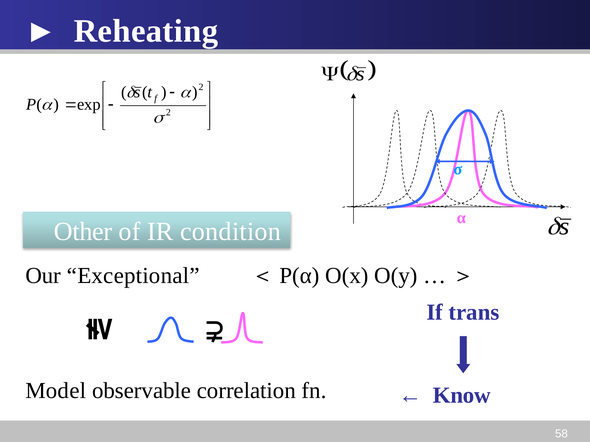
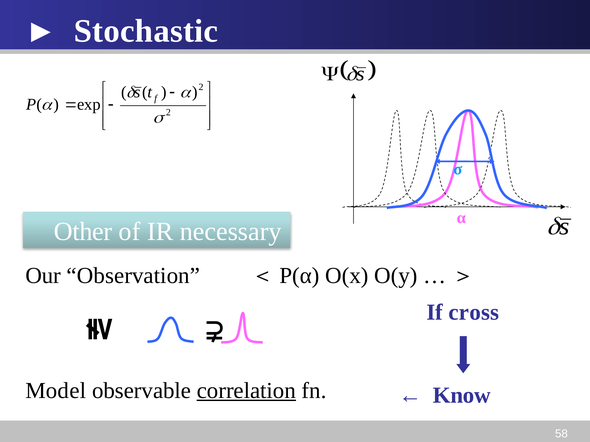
Reheating: Reheating -> Stochastic (146, 31)
condition: condition -> necessary (231, 232)
Exceptional: Exceptional -> Observation (133, 276)
trans: trans -> cross (474, 313)
correlation underline: none -> present (246, 391)
